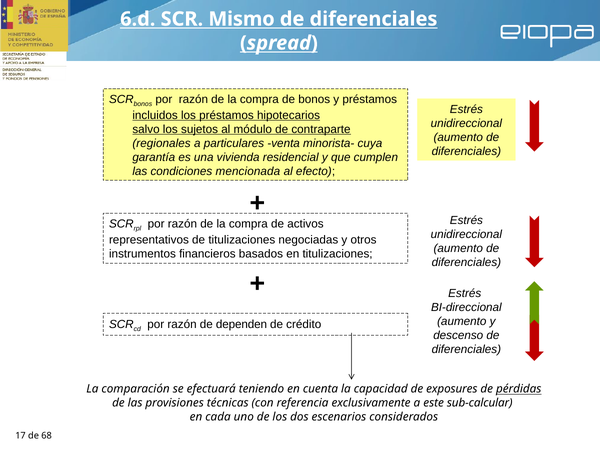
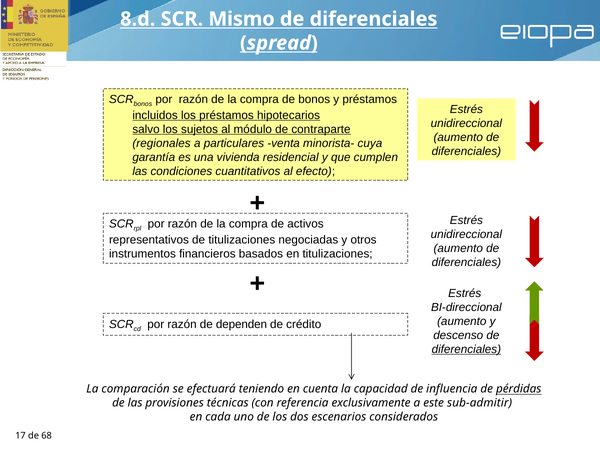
6.d: 6.d -> 8.d (138, 19)
mencionada: mencionada -> cuantitativos (248, 171)
diferenciales underline: none -> present (466, 349)
exposures: exposures -> influencia (452, 389)
sub-calcular: sub-calcular -> sub-admitir (480, 403)
